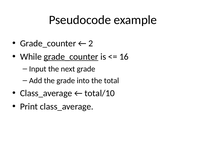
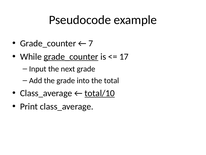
2: 2 -> 7 (91, 43)
16: 16 -> 17 (124, 56)
total/10 underline: none -> present (100, 93)
